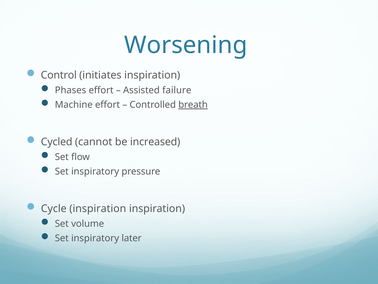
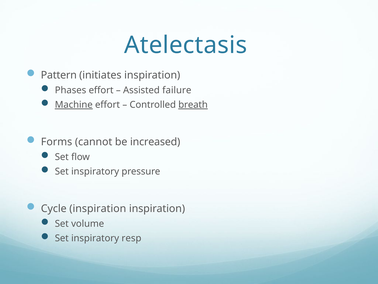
Worsening: Worsening -> Atelectasis (186, 45)
Control: Control -> Pattern (59, 75)
Machine underline: none -> present (74, 105)
Cycled: Cycled -> Forms (57, 142)
later: later -> resp (131, 238)
